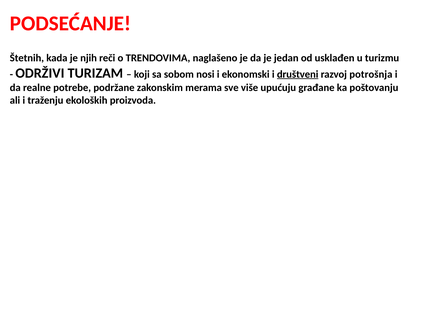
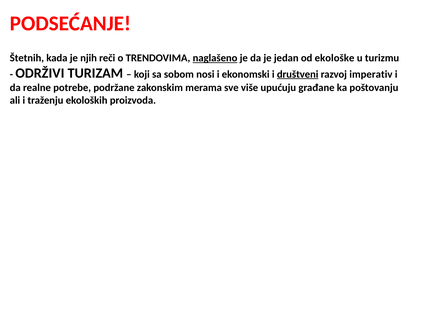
naglašeno underline: none -> present (215, 58)
usklađen: usklađen -> ekološke (335, 58)
potrošnja: potrošnja -> imperativ (371, 74)
